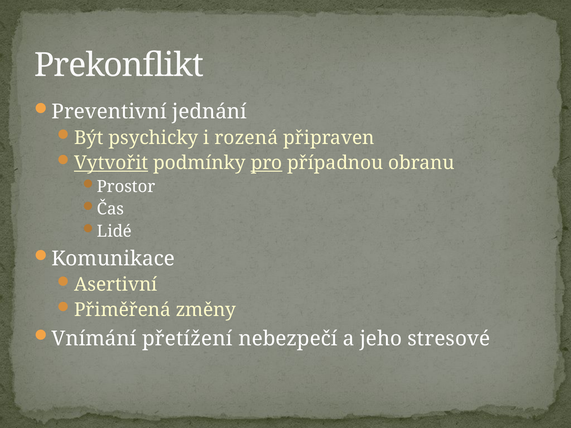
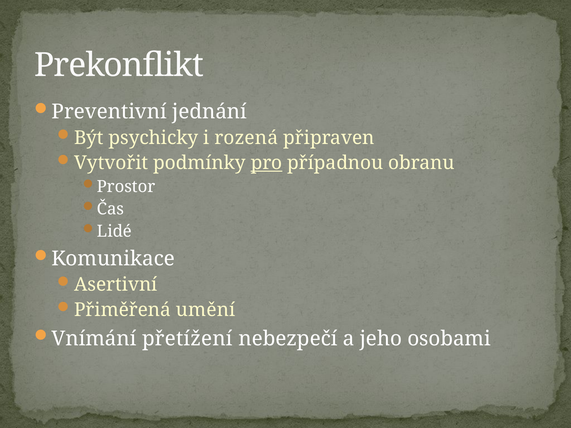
Vytvořit underline: present -> none (111, 163)
změny: změny -> umění (206, 310)
stresové: stresové -> osobami (449, 339)
